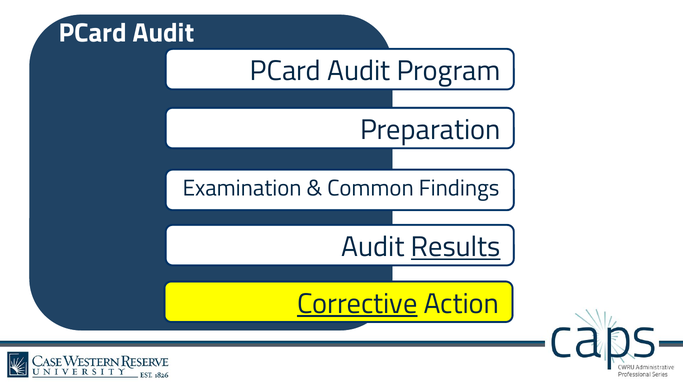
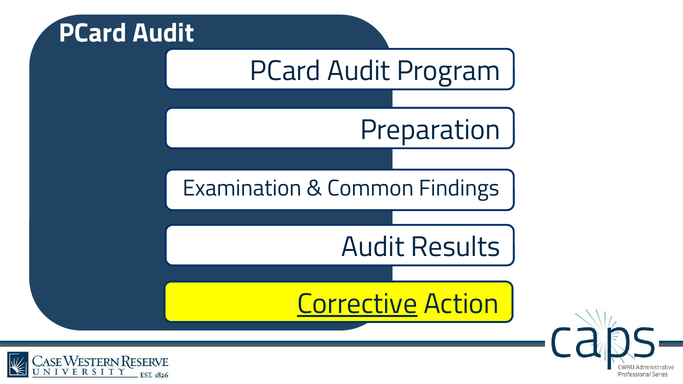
Results underline: present -> none (456, 247)
